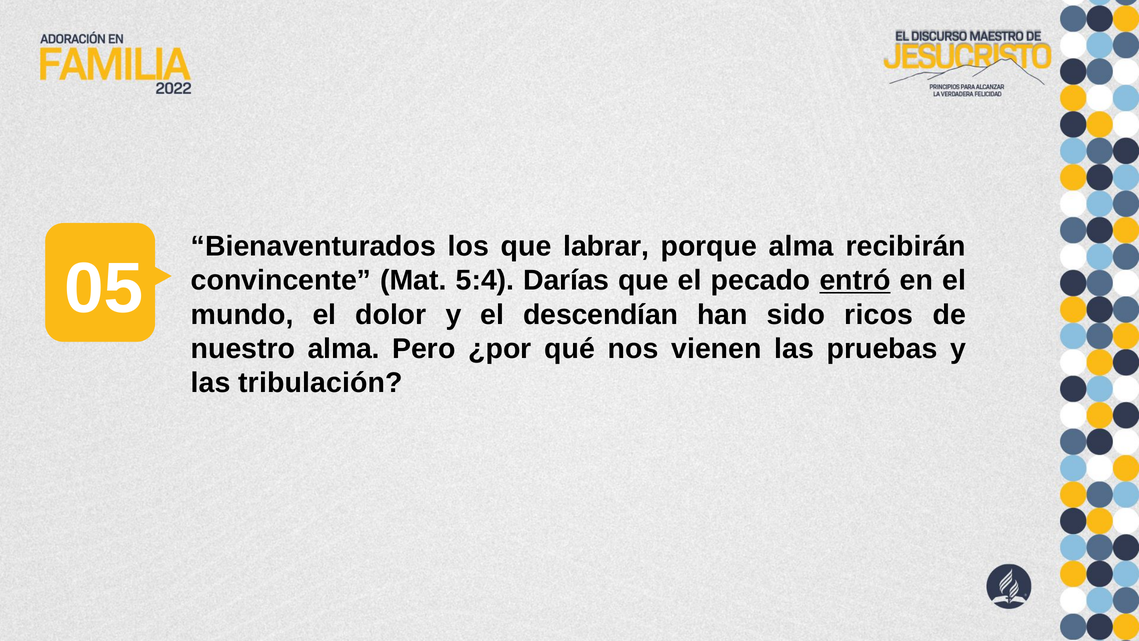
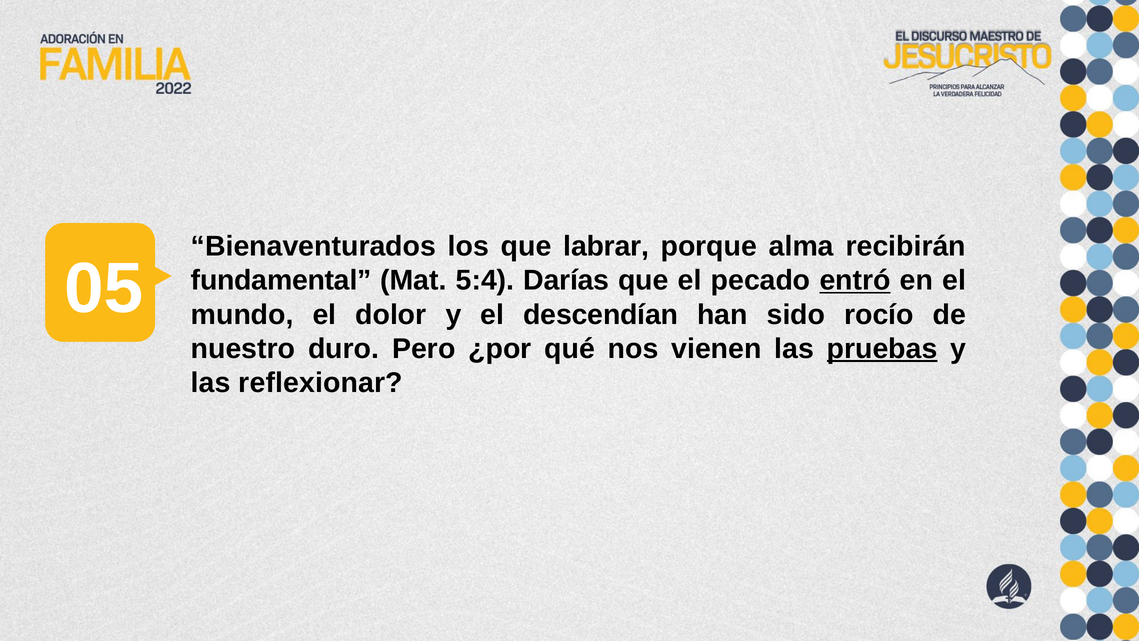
convincente: convincente -> fundamental (281, 280)
ricos: ricos -> rocío (879, 314)
nuestro alma: alma -> duro (344, 349)
pruebas underline: none -> present (882, 349)
tribulación: tribulación -> reflexionar (320, 383)
